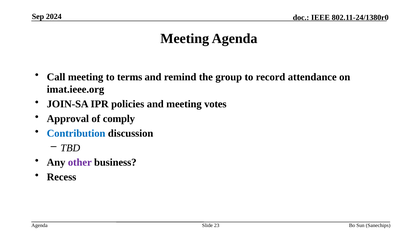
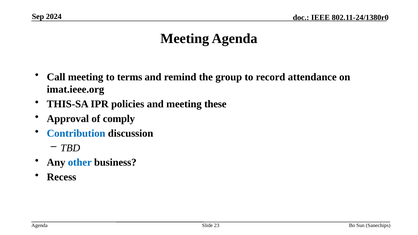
JOIN-SA: JOIN-SA -> THIS-SA (68, 104)
votes: votes -> these (215, 104)
other colour: purple -> blue (80, 163)
